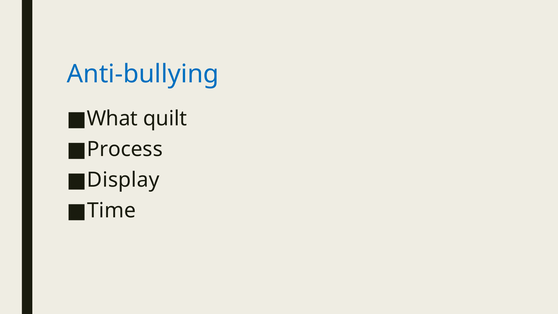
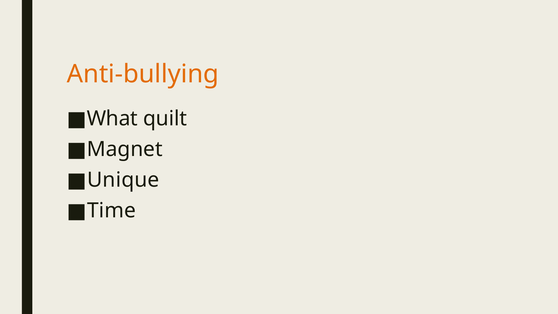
Anti-bullying colour: blue -> orange (143, 74)
Process: Process -> Magnet (125, 149)
Display: Display -> Unique (123, 180)
